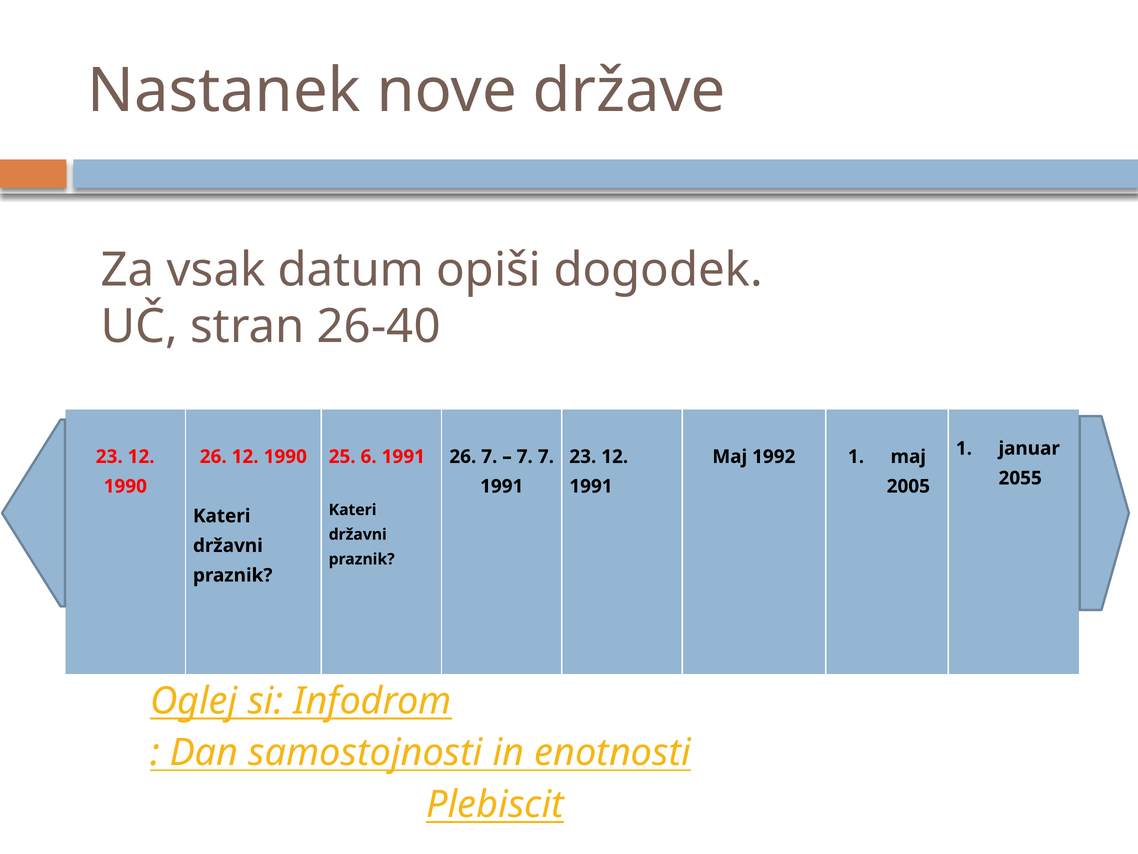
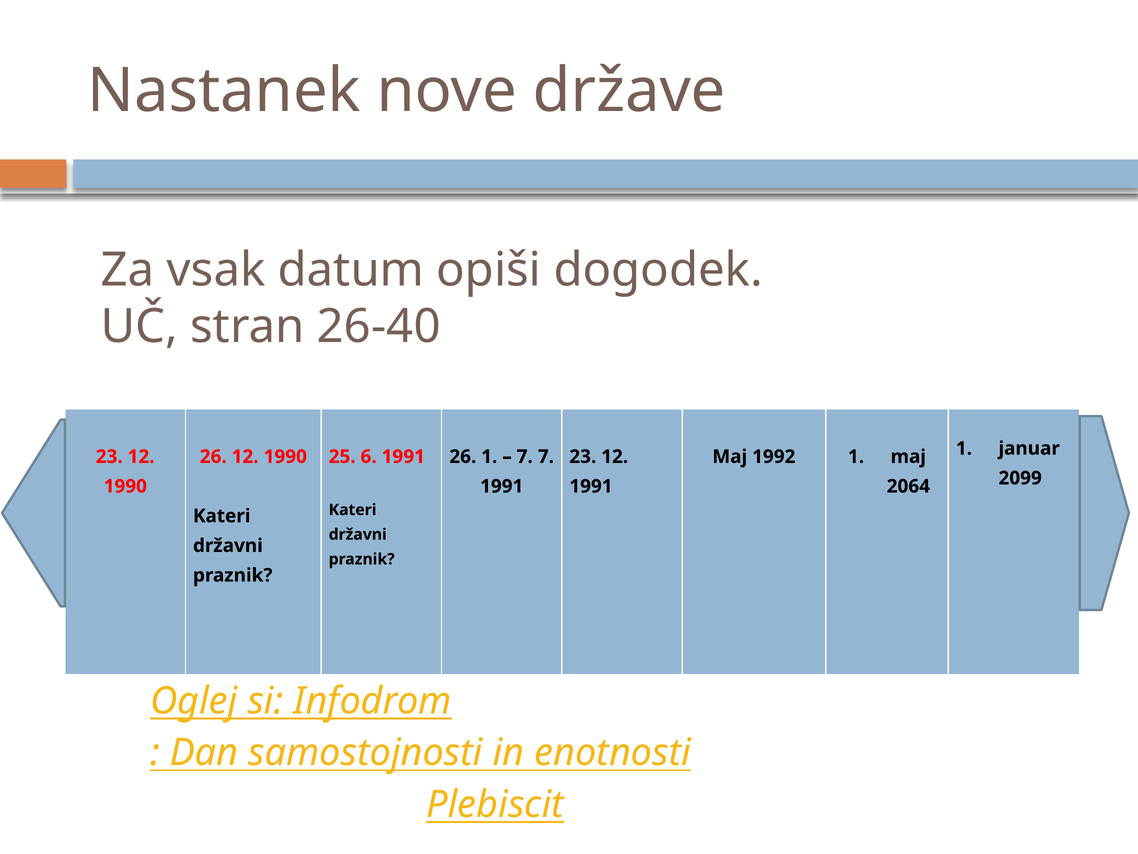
26 7: 7 -> 1 (489, 456)
2055: 2055 -> 2099 (1020, 478)
2005: 2005 -> 2064 (908, 486)
